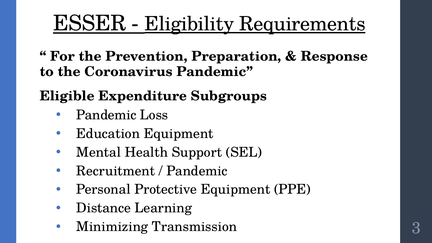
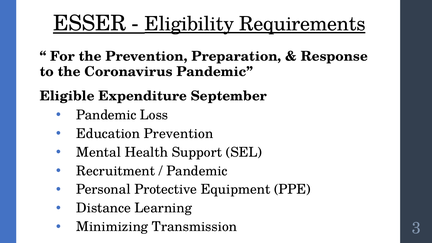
Subgroups: Subgroups -> September (229, 96)
Education Equipment: Equipment -> Prevention (179, 134)
